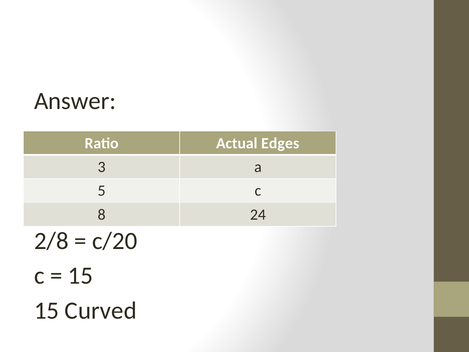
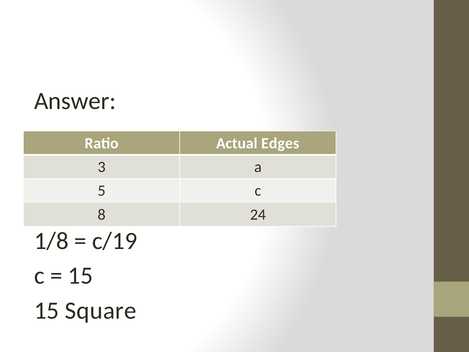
2/8: 2/8 -> 1/8 (51, 241)
c/20: c/20 -> c/19 (115, 241)
Curved: Curved -> Square (101, 311)
